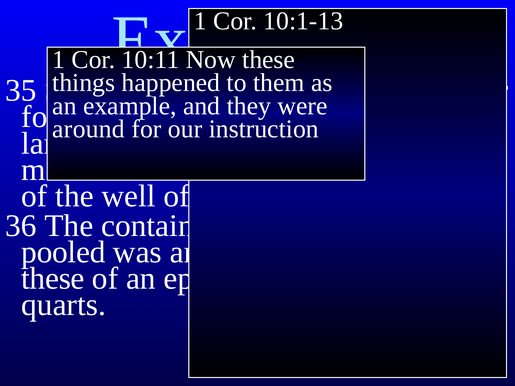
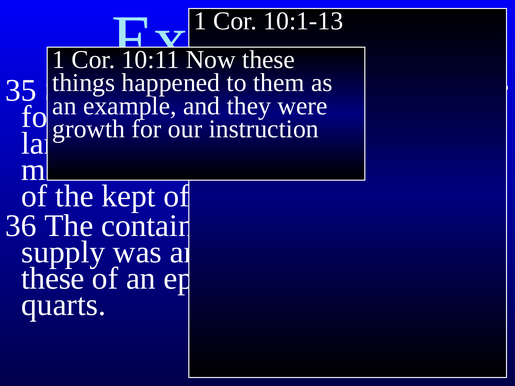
around: around -> growth (89, 129)
well: well -> kept (129, 196)
pooled: pooled -> supply (63, 252)
